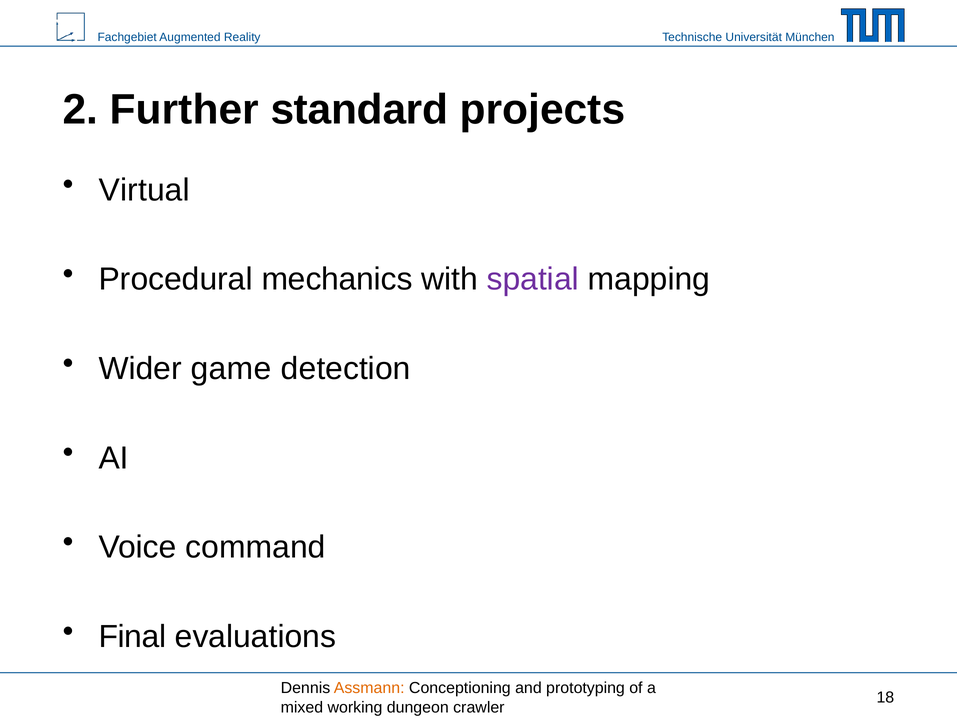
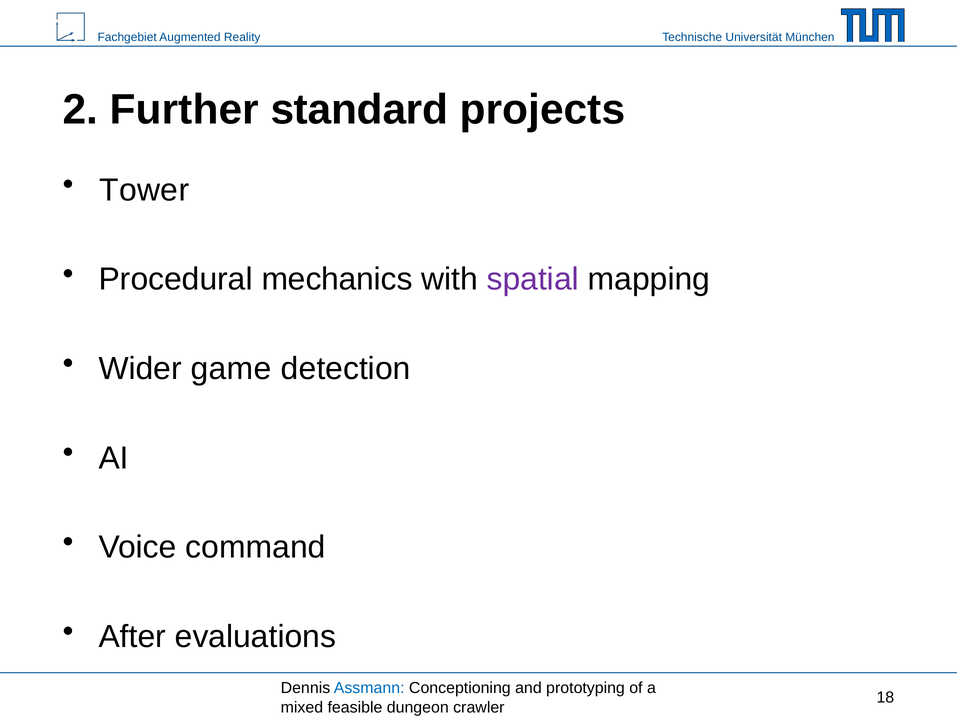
Virtual: Virtual -> Tower (144, 190)
Final: Final -> After (132, 636)
Assmann colour: orange -> blue (369, 688)
working: working -> feasible (355, 707)
